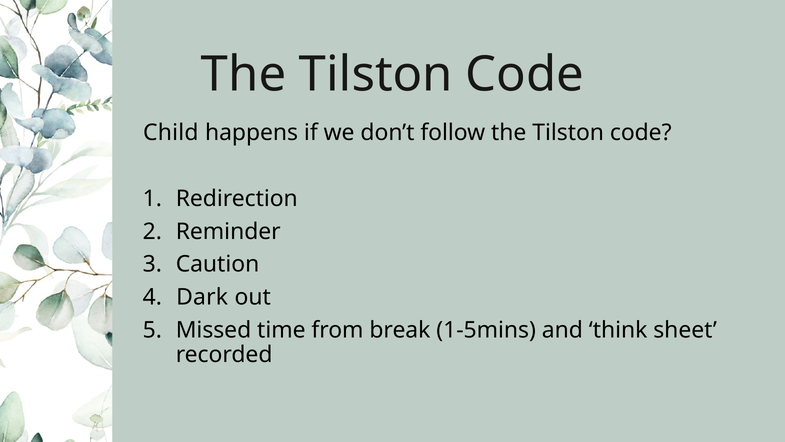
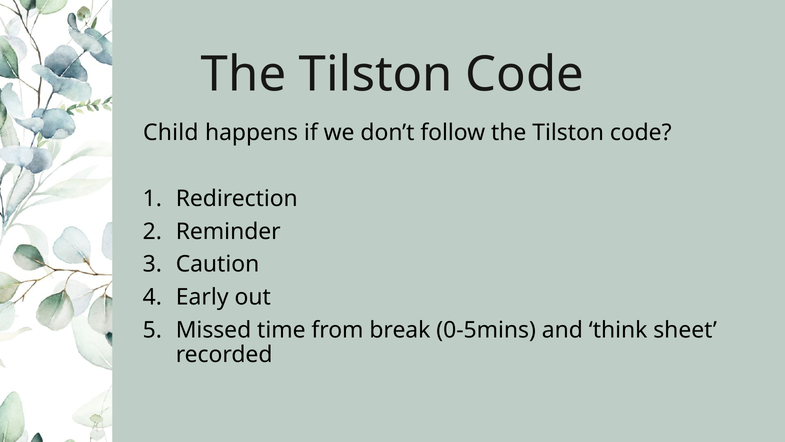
Dark: Dark -> Early (202, 297)
1-5mins: 1-5mins -> 0-5mins (486, 330)
